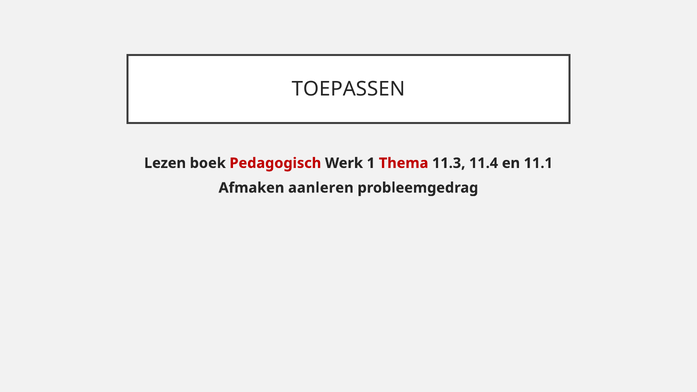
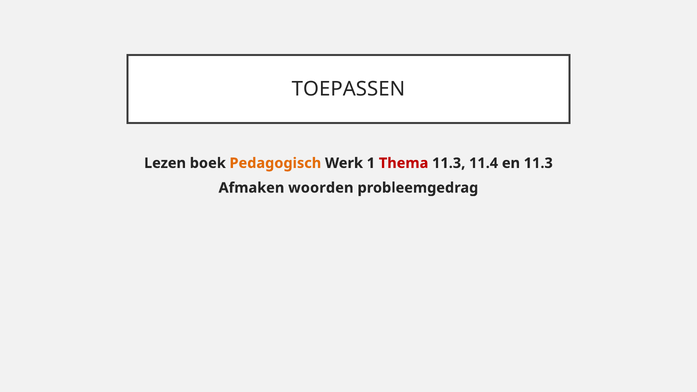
Pedagogisch colour: red -> orange (275, 163)
en 11.1: 11.1 -> 11.3 (538, 163)
aanleren: aanleren -> woorden (321, 188)
